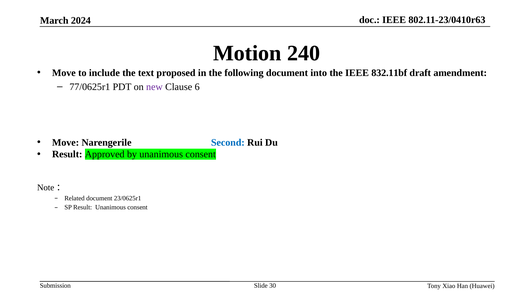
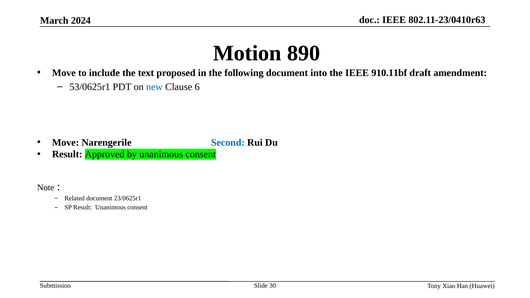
240: 240 -> 890 (304, 53)
832.11bf: 832.11bf -> 910.11bf (389, 73)
77/0625r1: 77/0625r1 -> 53/0625r1 (90, 87)
new colour: purple -> blue (154, 87)
